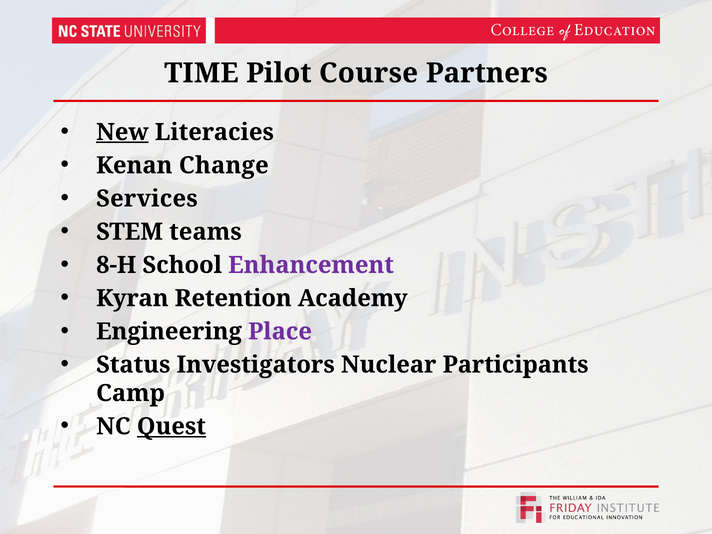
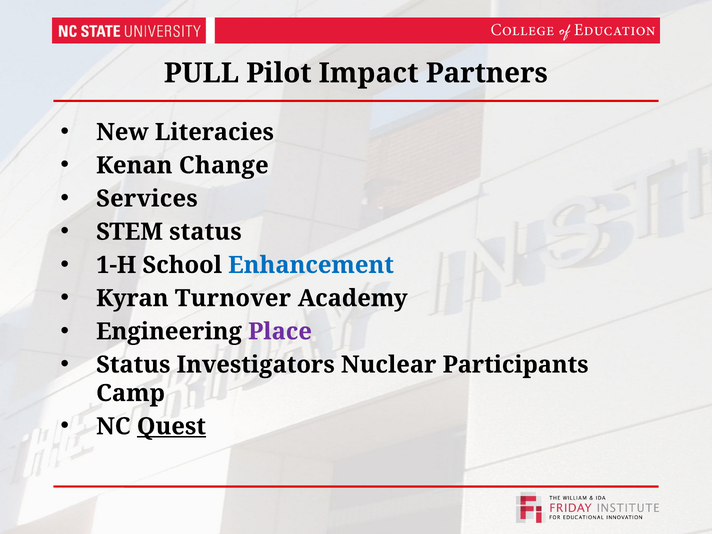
TIME: TIME -> PULL (201, 73)
Course: Course -> Impact (369, 73)
New underline: present -> none (122, 132)
STEM teams: teams -> status (205, 232)
8-H: 8-H -> 1-H (116, 265)
Enhancement colour: purple -> blue (311, 265)
Retention: Retention -> Turnover (233, 298)
